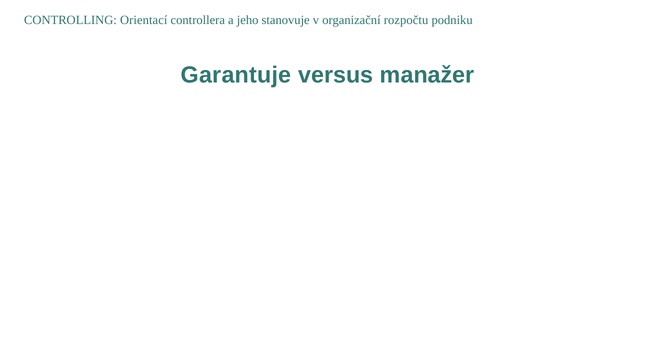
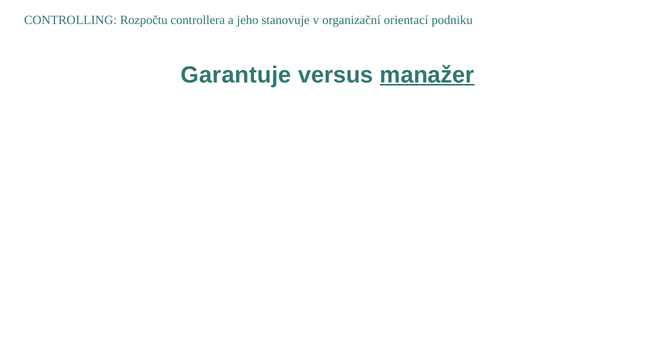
Orientací: Orientací -> Rozpočtu (144, 20)
rozpočtu: rozpočtu -> orientací (406, 20)
manažer underline: none -> present (427, 75)
